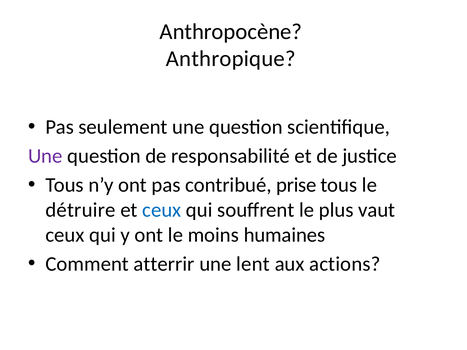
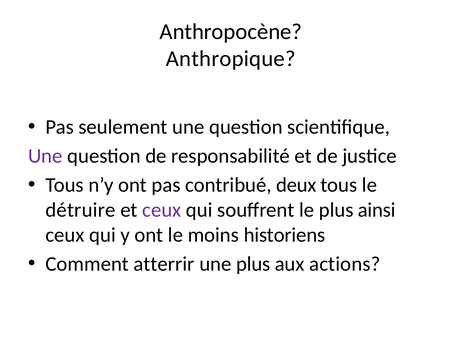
prise: prise -> deux (296, 185)
ceux colour: blue -> purple (162, 210)
vaut: vaut -> ainsi (377, 210)
humaines: humaines -> historiens (284, 235)
une lent: lent -> plus (253, 264)
